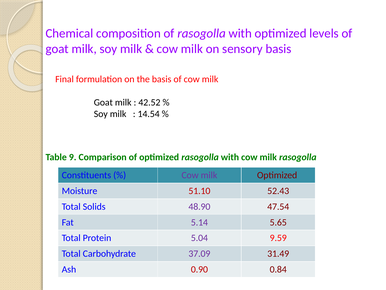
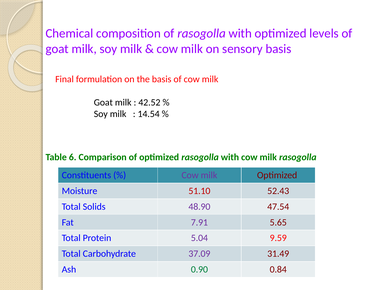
9: 9 -> 6 (73, 157)
5.14: 5.14 -> 7.91 (199, 222)
0.90 colour: red -> green (199, 269)
